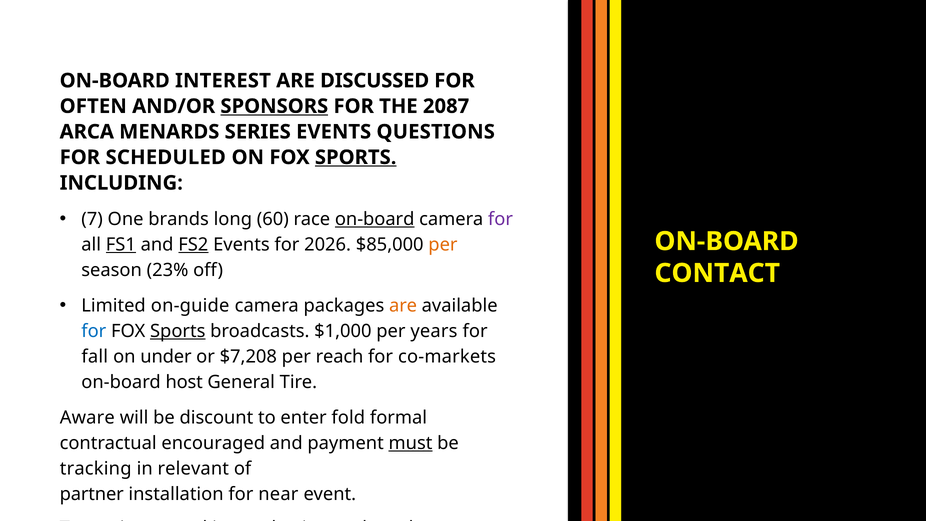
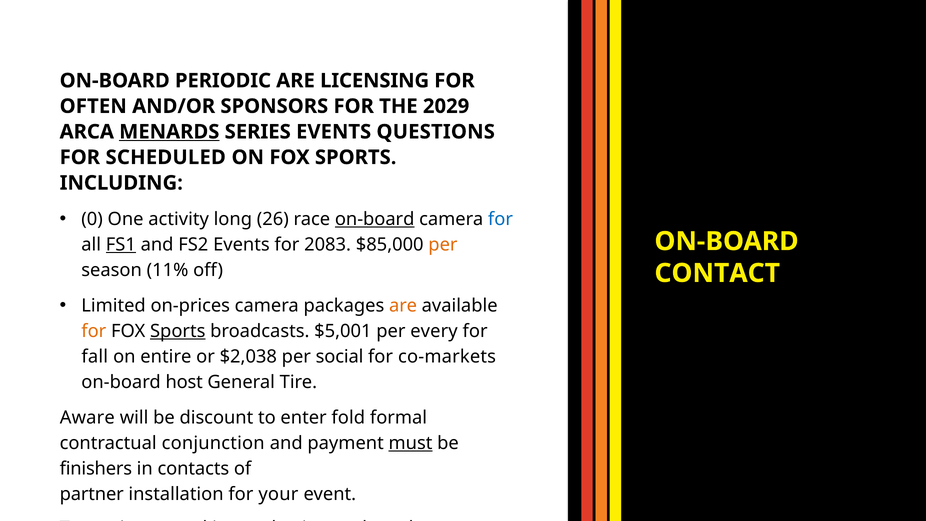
INTEREST: INTEREST -> PERIODIC (223, 81)
DISCUSSED: DISCUSSED -> LICENSING (375, 81)
SPONSORS underline: present -> none (274, 106)
2087: 2087 -> 2029 (446, 106)
MENARDS underline: none -> present (169, 132)
SPORTS underline: present -> none (356, 157)
7: 7 -> 0 (92, 219)
brands: brands -> activity (179, 219)
60: 60 -> 26 (273, 219)
for colour: purple -> blue (500, 219)
FS2 underline: present -> none (193, 245)
2026: 2026 -> 2083 (328, 245)
23%: 23% -> 11% (168, 270)
on-guide: on-guide -> on-prices (190, 305)
for colour: blue -> orange (94, 331)
$1,000: $1,000 -> $5,001 (343, 331)
years: years -> every (434, 331)
under: under -> entire (166, 357)
$7,208: $7,208 -> $2,038 (248, 357)
reach: reach -> social (340, 357)
encouraged: encouraged -> conjunction (213, 443)
tracking: tracking -> finishers (96, 468)
relevant: relevant -> contacts (193, 468)
near: near -> your (278, 494)
